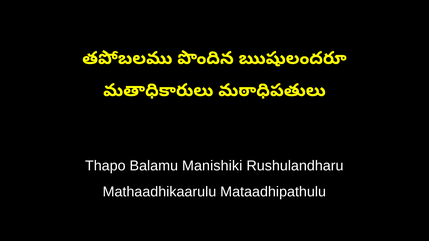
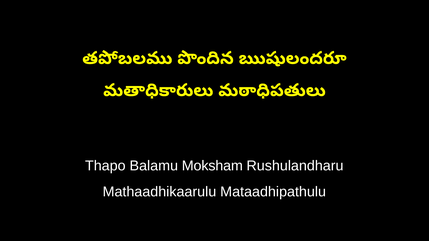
Manishiki: Manishiki -> Moksham (212, 166)
